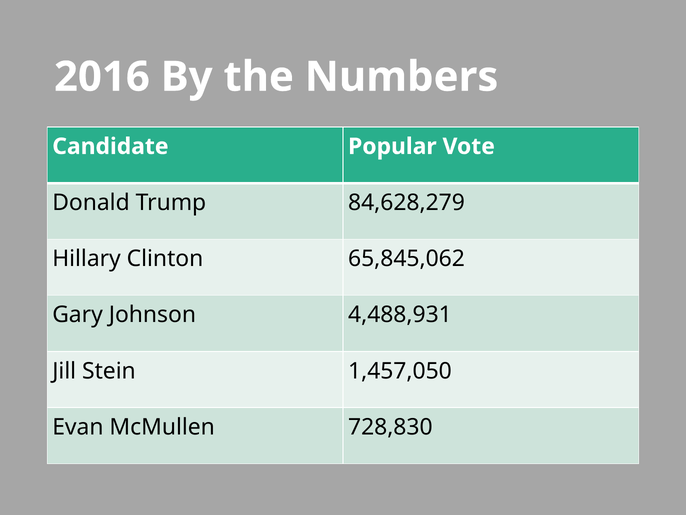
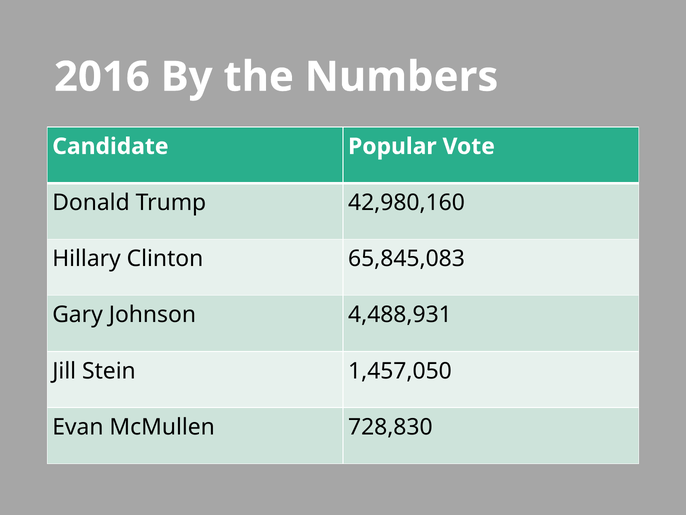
84,628,279: 84,628,279 -> 42,980,160 (407, 202)
65,845,062: 65,845,062 -> 65,845,083 (407, 258)
